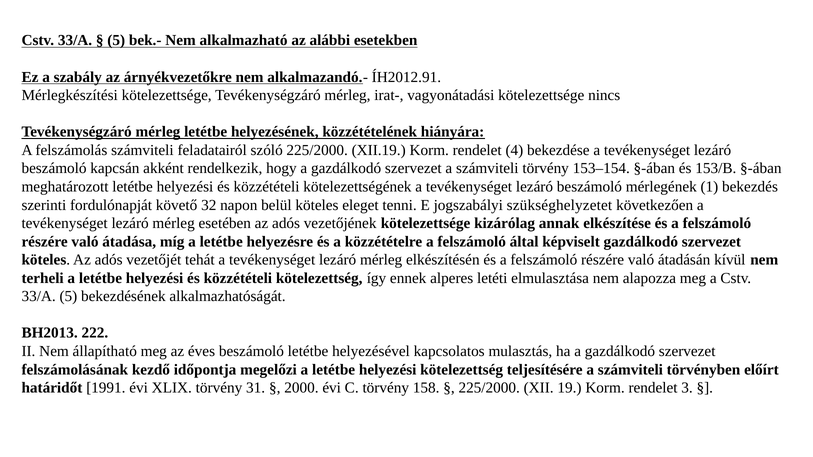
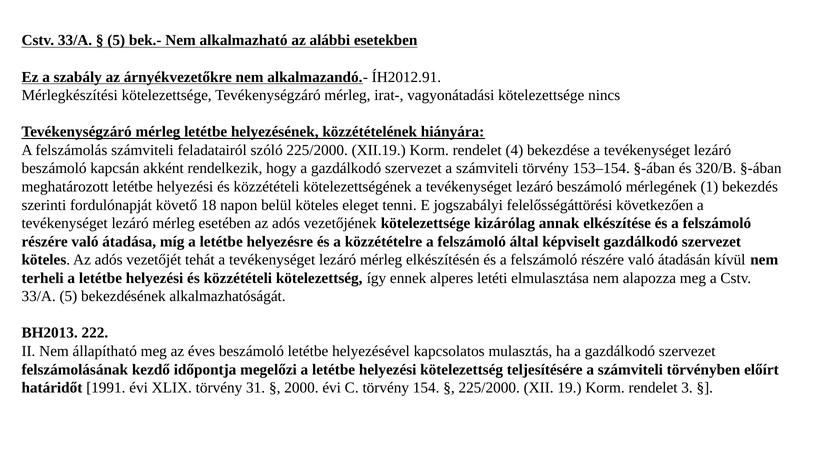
153/B: 153/B -> 320/B (716, 169)
32: 32 -> 18 (209, 205)
szükséghelyzetet: szükséghelyzetet -> felelősségáttörési (560, 205)
158: 158 -> 154 (426, 388)
